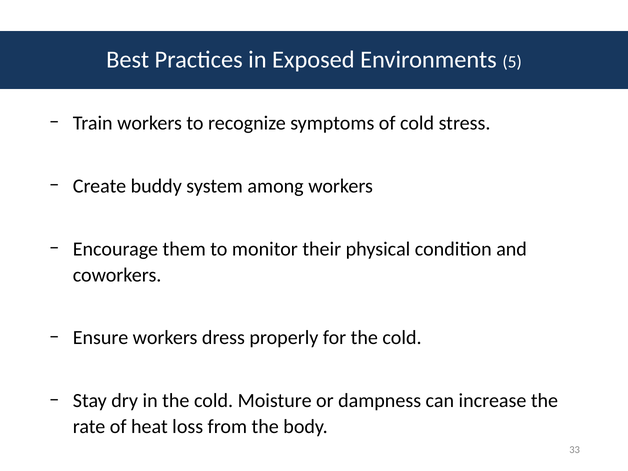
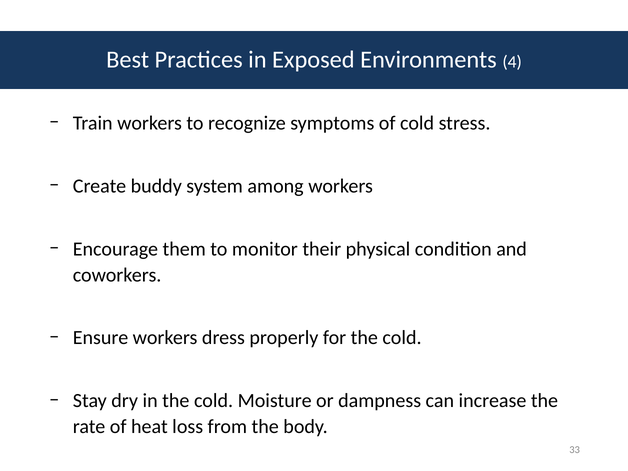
5: 5 -> 4 (512, 62)
